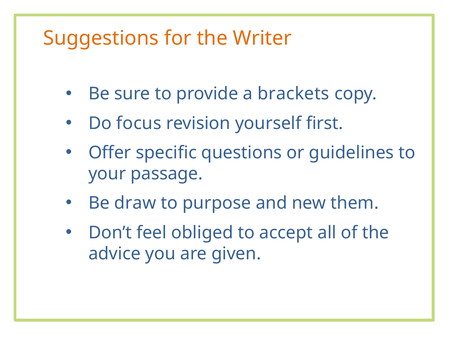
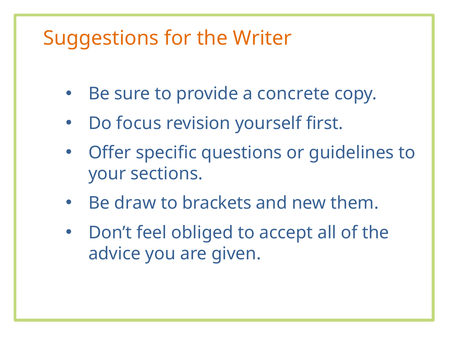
brackets: brackets -> concrete (294, 94)
passage: passage -> sections (167, 174)
purpose: purpose -> brackets (217, 203)
